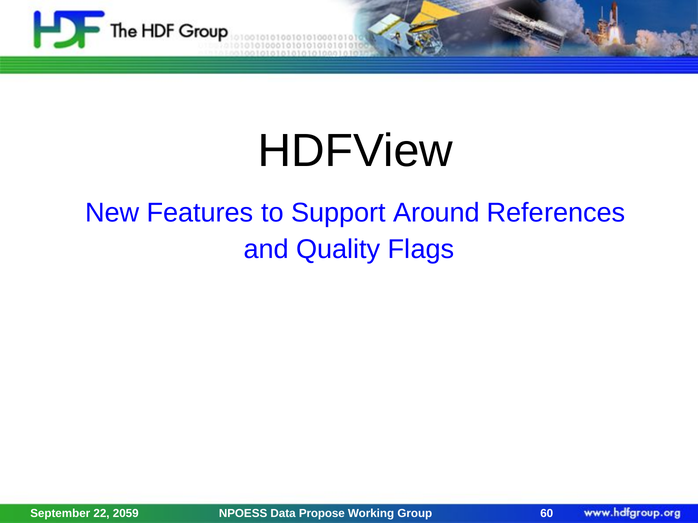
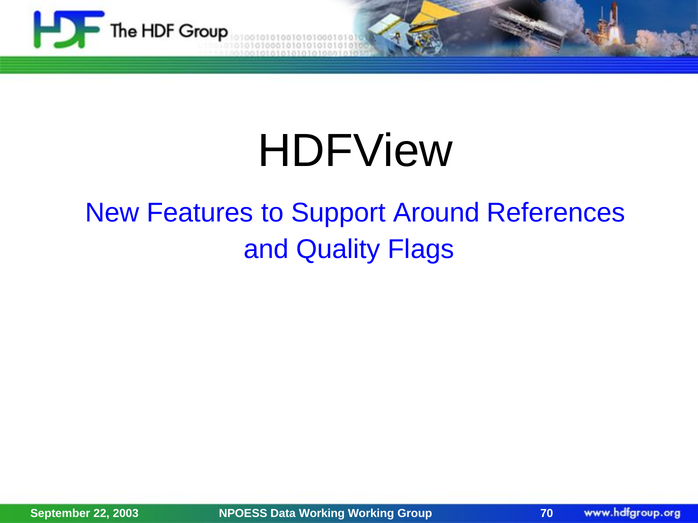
2059: 2059 -> 2003 (126, 514)
Data Propose: Propose -> Working (322, 514)
60: 60 -> 70 (547, 514)
